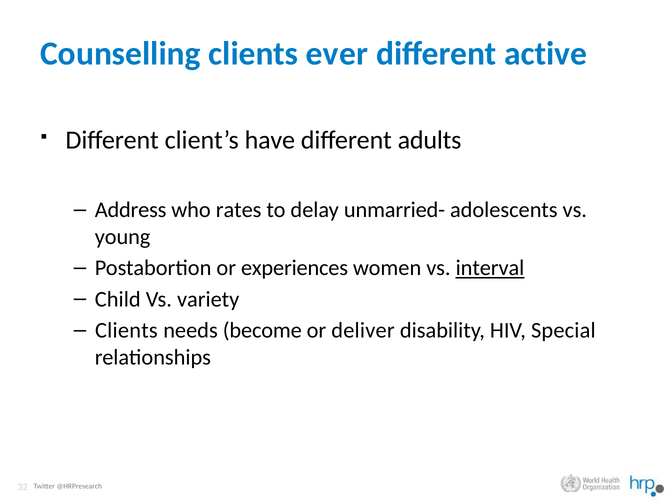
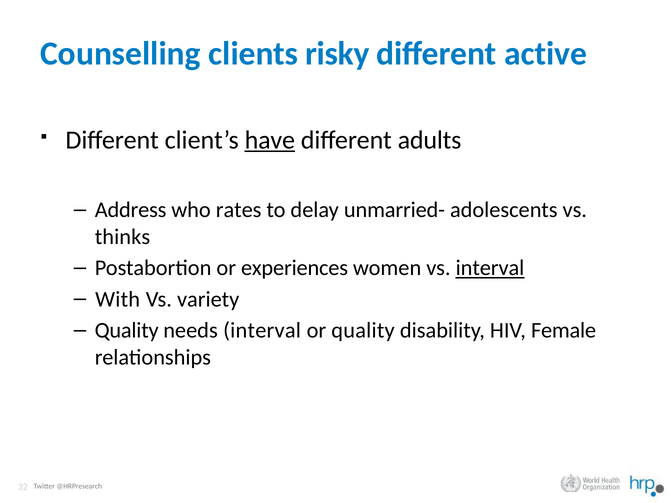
ever: ever -> risky (337, 54)
have underline: none -> present (270, 140)
young: young -> thinks (122, 237)
Child: Child -> With (118, 299)
Clients: Clients -> Quality (127, 331)
needs become: become -> interval (262, 331)
or deliver: deliver -> quality (363, 331)
Special: Special -> Female (564, 331)
